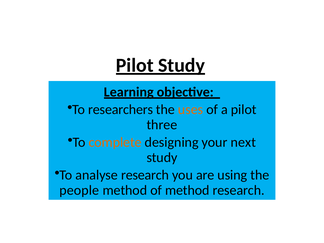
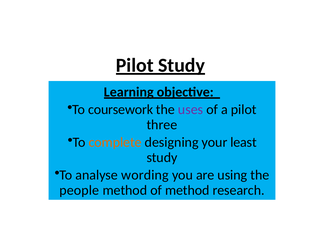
researchers: researchers -> coursework (121, 110)
uses colour: orange -> purple (191, 110)
next: next -> least (243, 142)
analyse research: research -> wording (145, 175)
